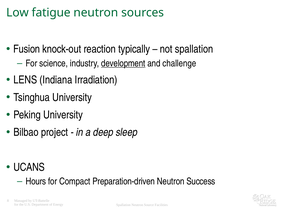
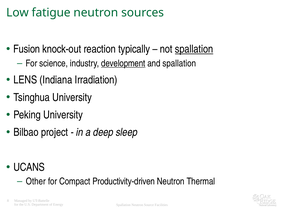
spallation underline: none -> present (194, 49)
and challenge: challenge -> spallation (179, 63)
Hours: Hours -> Other (36, 181)
Preparation-driven: Preparation-driven -> Productivity-driven (124, 181)
Success: Success -> Thermal (201, 181)
